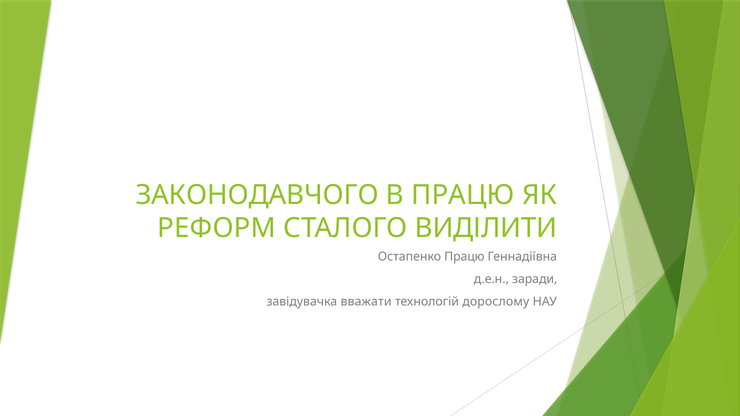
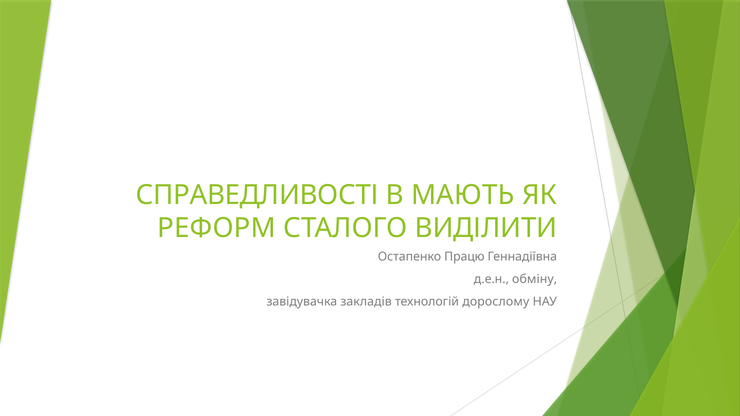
ЗАКОНОДАВЧОГО: ЗАКОНОДАВЧОГО -> СПРАВЕДЛИВОСТІ (257, 195)
В ПРАЦЮ: ПРАЦЮ -> МАЮТЬ (463, 195)
заради: заради -> обміну (535, 279)
вважати: вважати -> закладів (366, 302)
